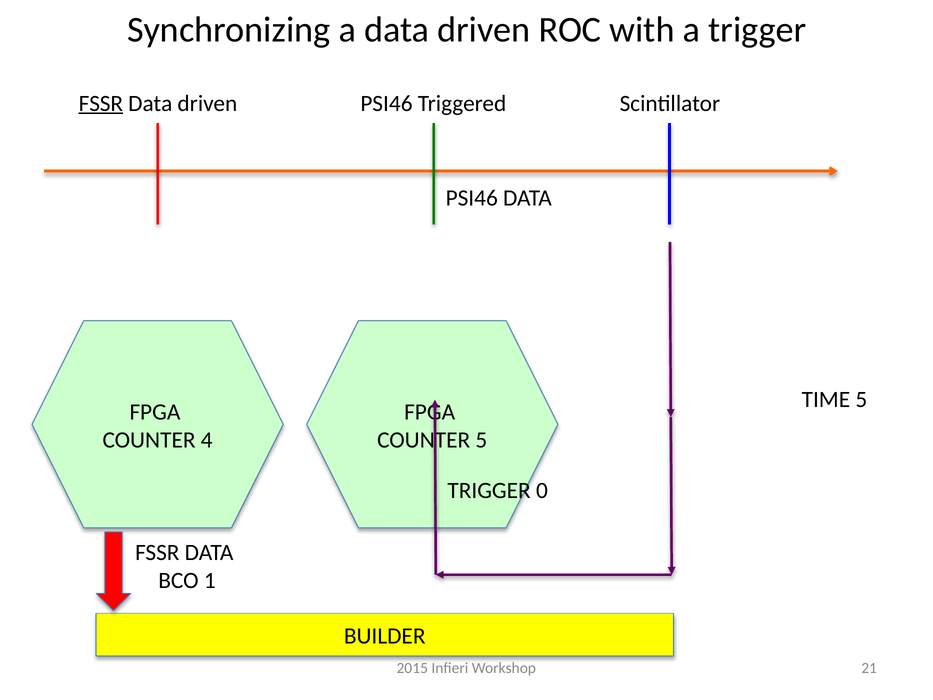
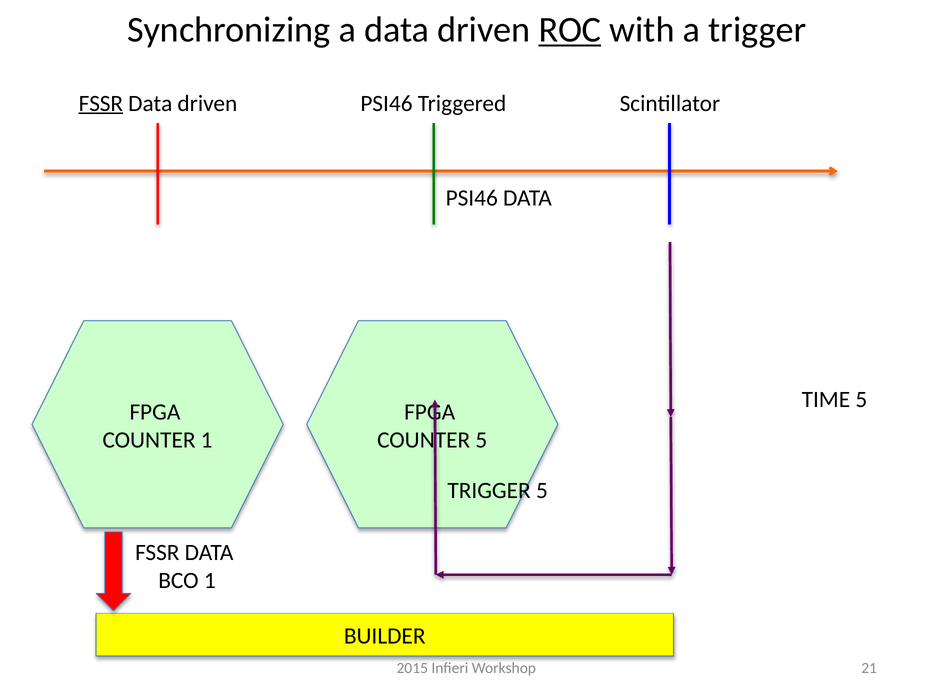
ROC underline: none -> present (570, 30)
COUNTER 4: 4 -> 1 (207, 440)
TRIGGER 0: 0 -> 5 (542, 490)
